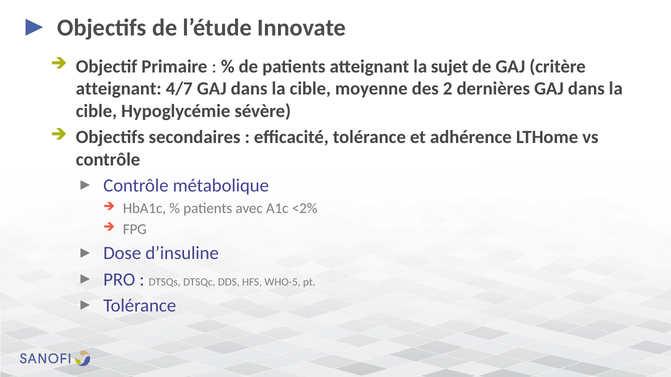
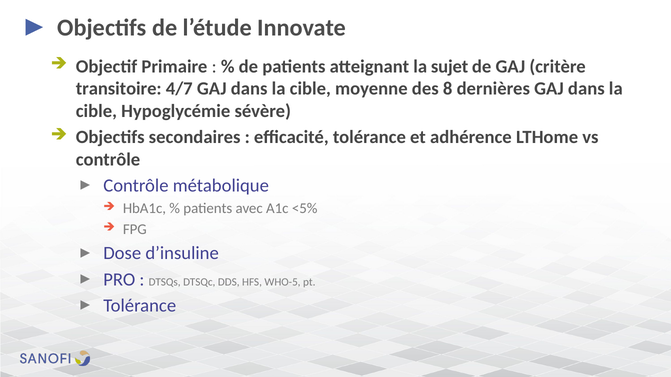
atteignant: atteignant -> transitoire (119, 89)
2: 2 -> 8 (448, 89)
<2%: <2% -> <5% (305, 209)
